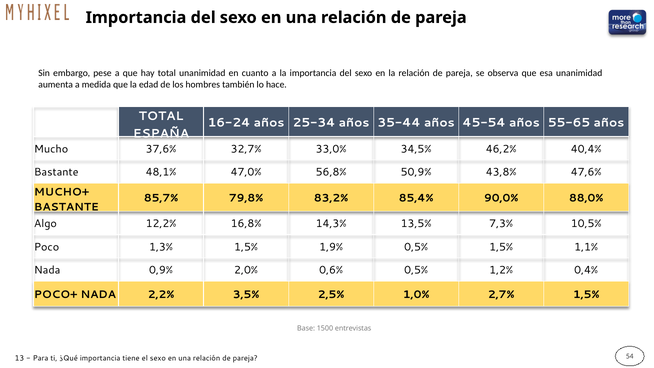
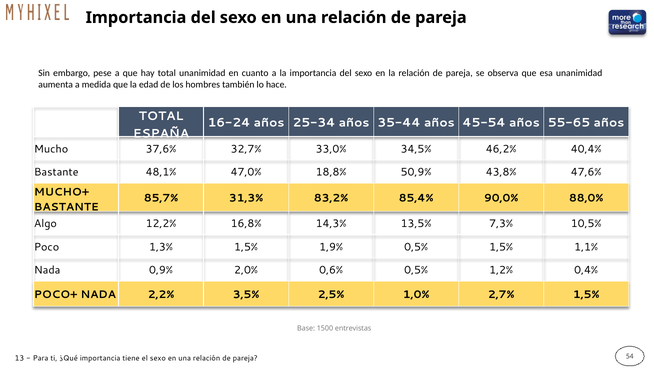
56,8%: 56,8% -> 18,8% (331, 172)
79,8%: 79,8% -> 31,3% (246, 198)
